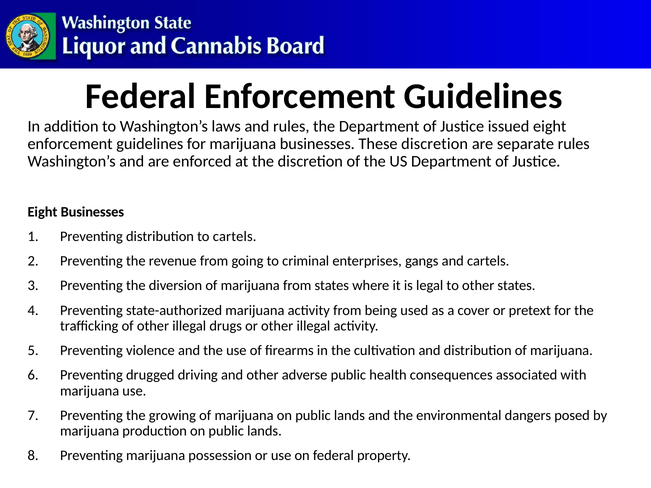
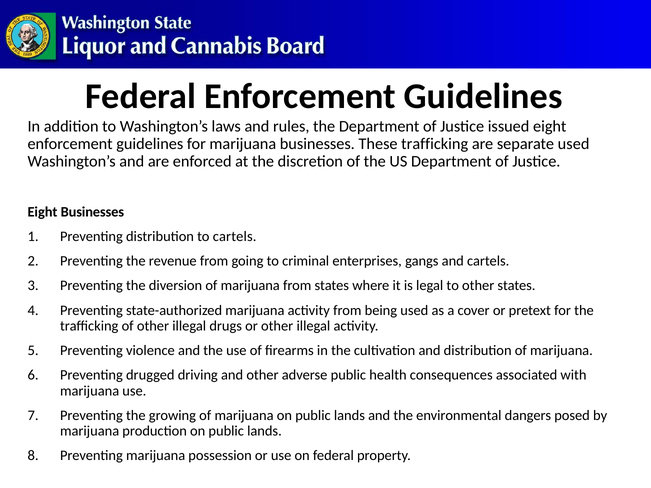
These discretion: discretion -> trafficking (435, 144)
separate rules: rules -> used (574, 144)
